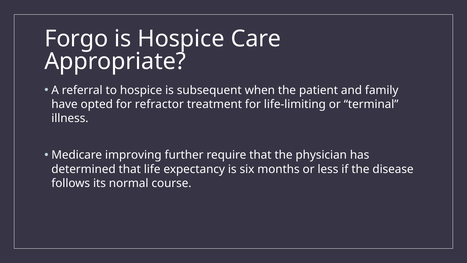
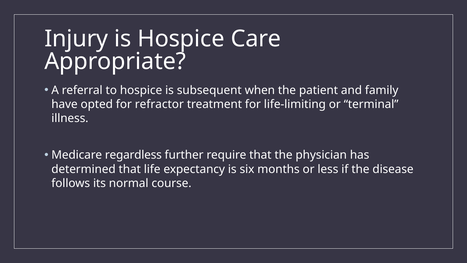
Forgo: Forgo -> Injury (76, 39)
improving: improving -> regardless (133, 155)
